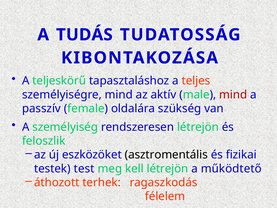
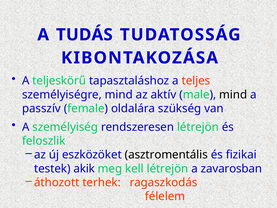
mind colour: red -> black (233, 95)
test: test -> akik (84, 168)
működtető: működtető -> zavarosban (231, 168)
